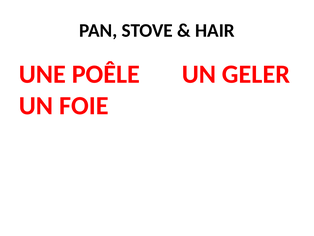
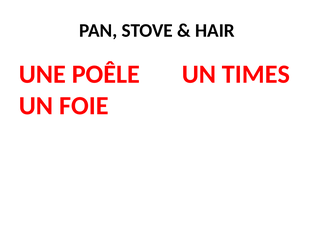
GELER: GELER -> TIMES (256, 74)
